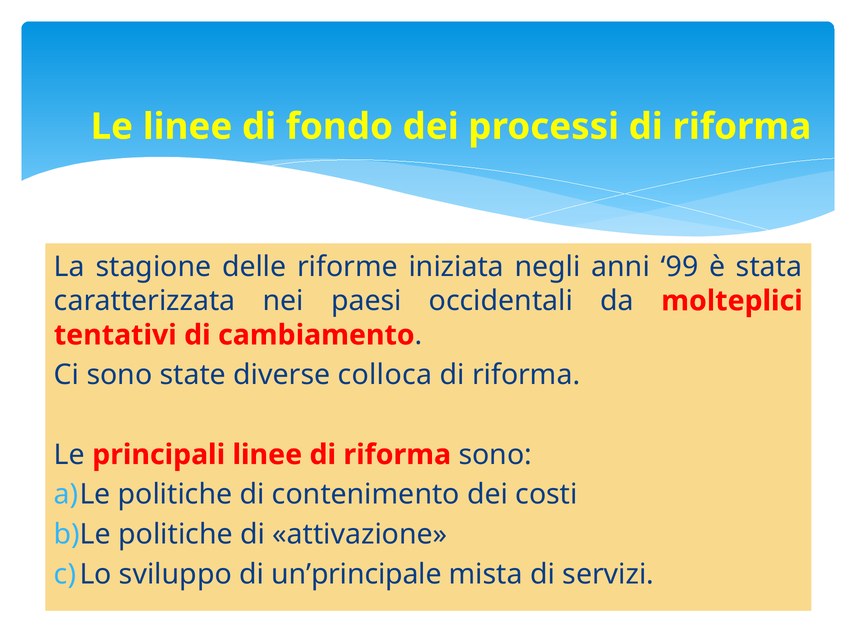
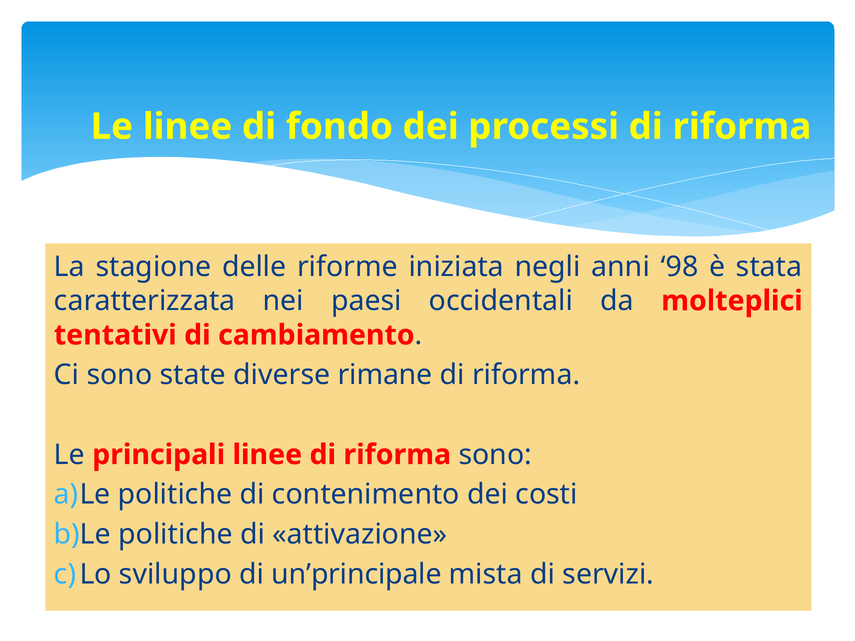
99: 99 -> 98 (680, 267)
colloca: colloca -> rimane (385, 375)
